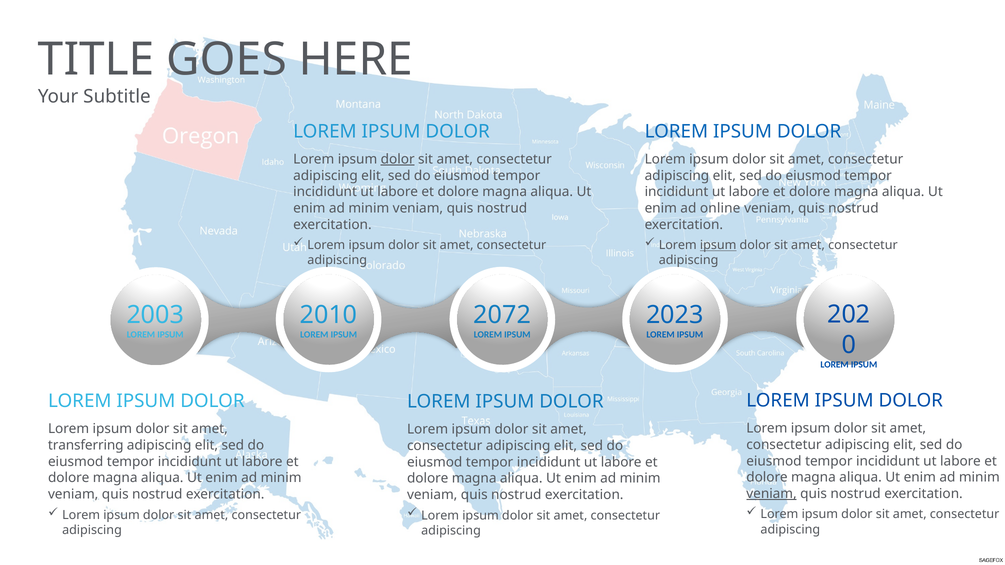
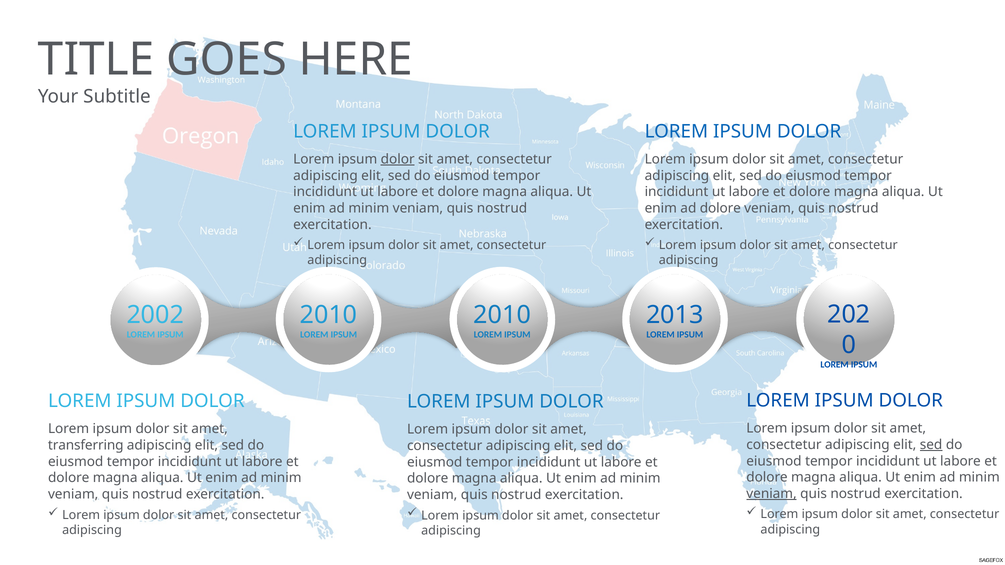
ad online: online -> dolore (720, 208)
ipsum underline: present -> none (718, 245)
2003: 2003 -> 2002 (155, 315)
2072: 2072 -> 2010 (502, 315)
2023: 2023 -> 2013 (675, 315)
sed underline: none -> present (931, 445)
